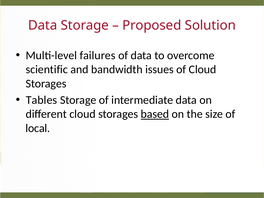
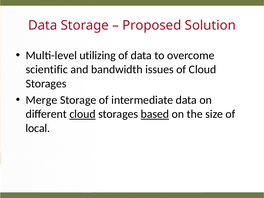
failures: failures -> utilizing (98, 55)
Tables: Tables -> Merge (42, 100)
cloud underline: none -> present (82, 114)
